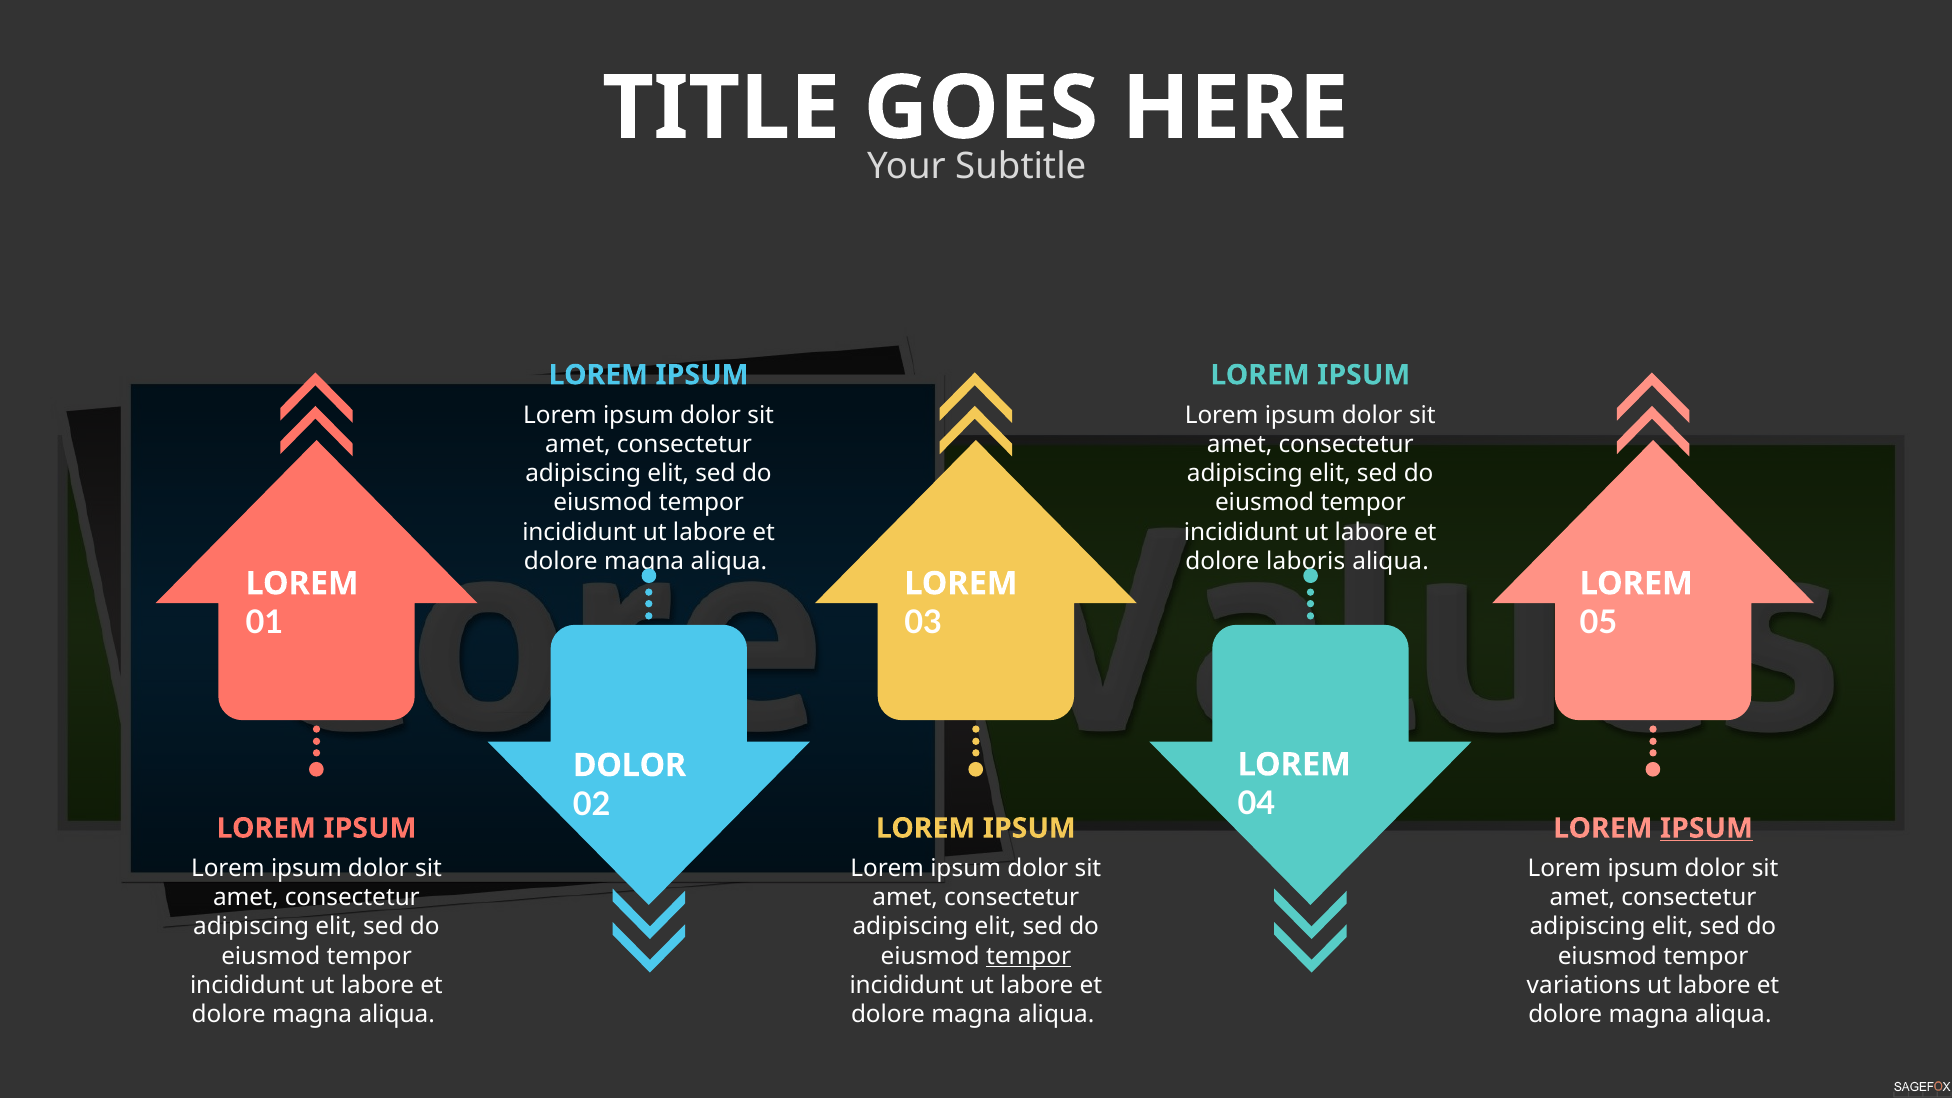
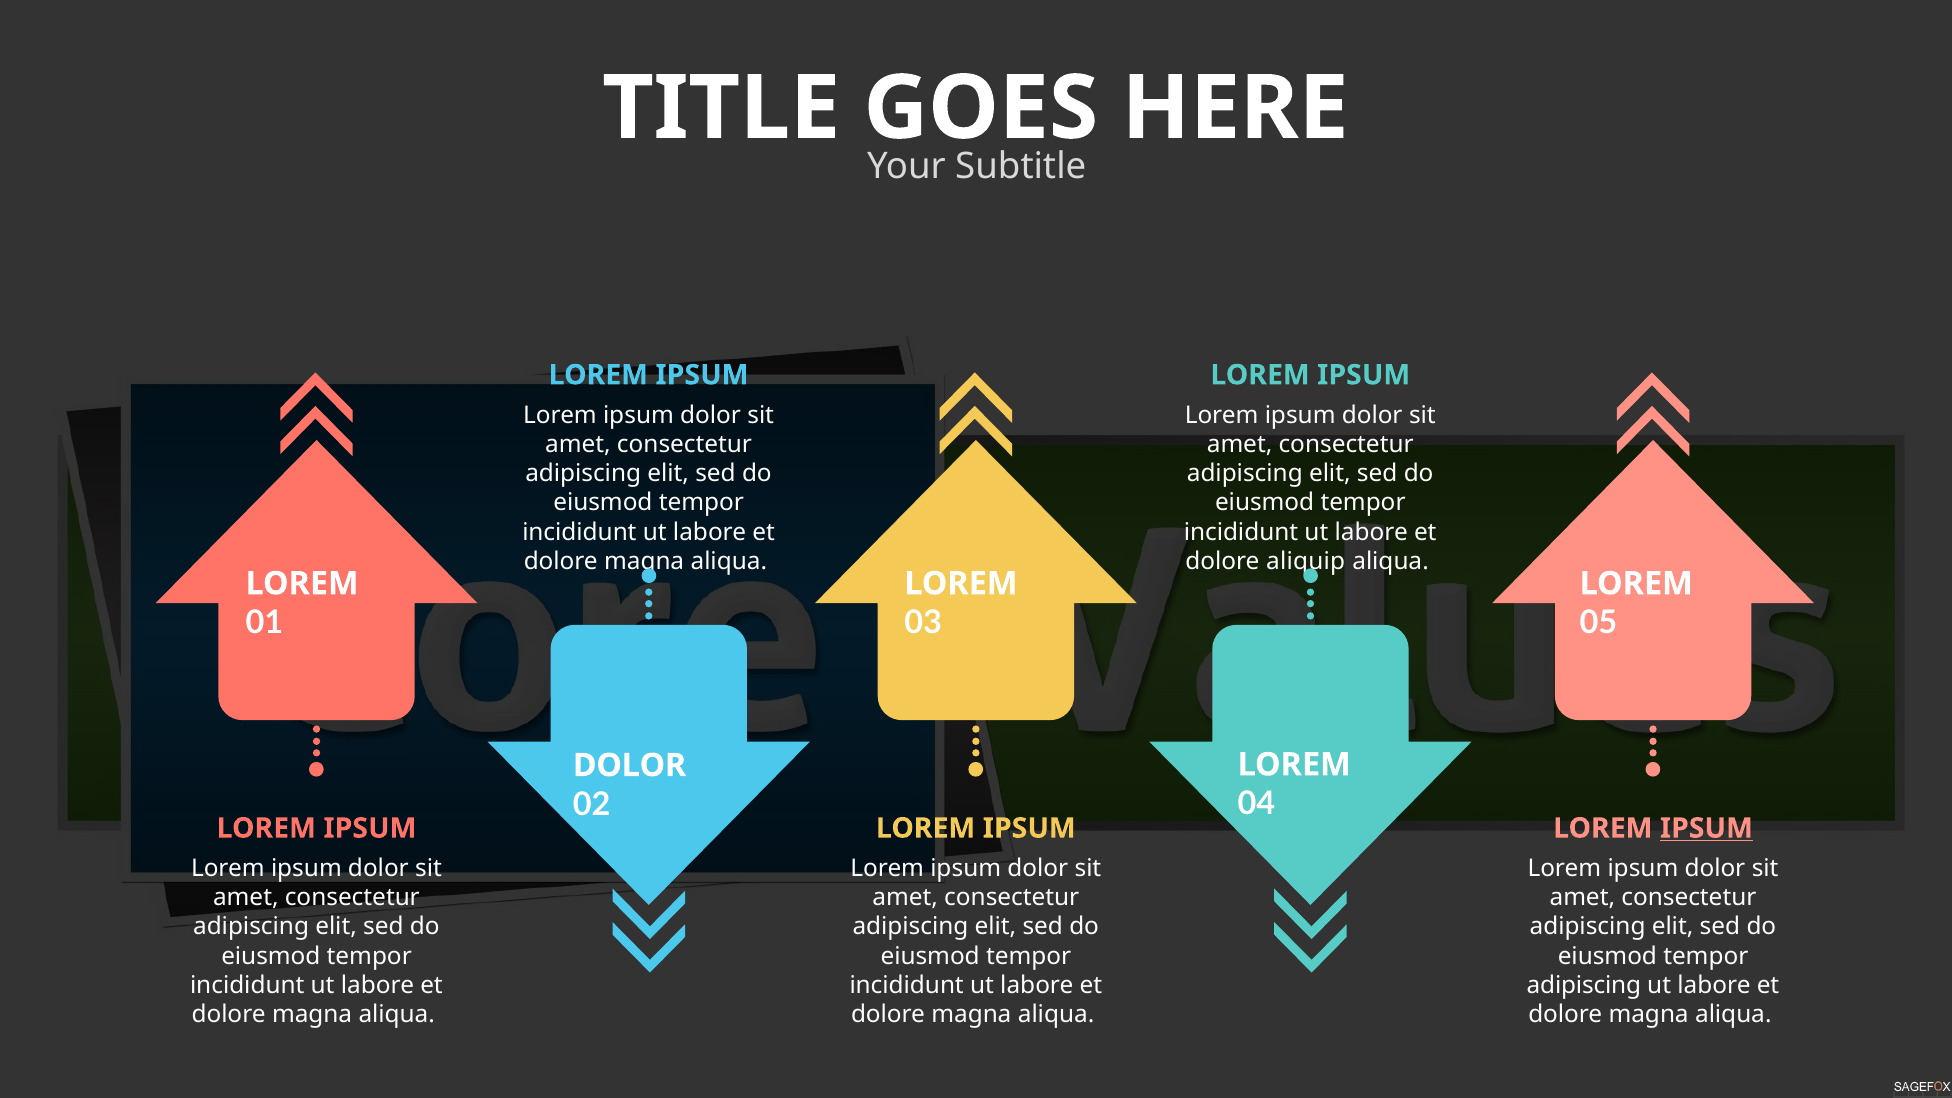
laboris: laboris -> aliquip (1306, 561)
tempor underline: present -> none (1029, 956)
variations: variations -> adipiscing (1584, 985)
